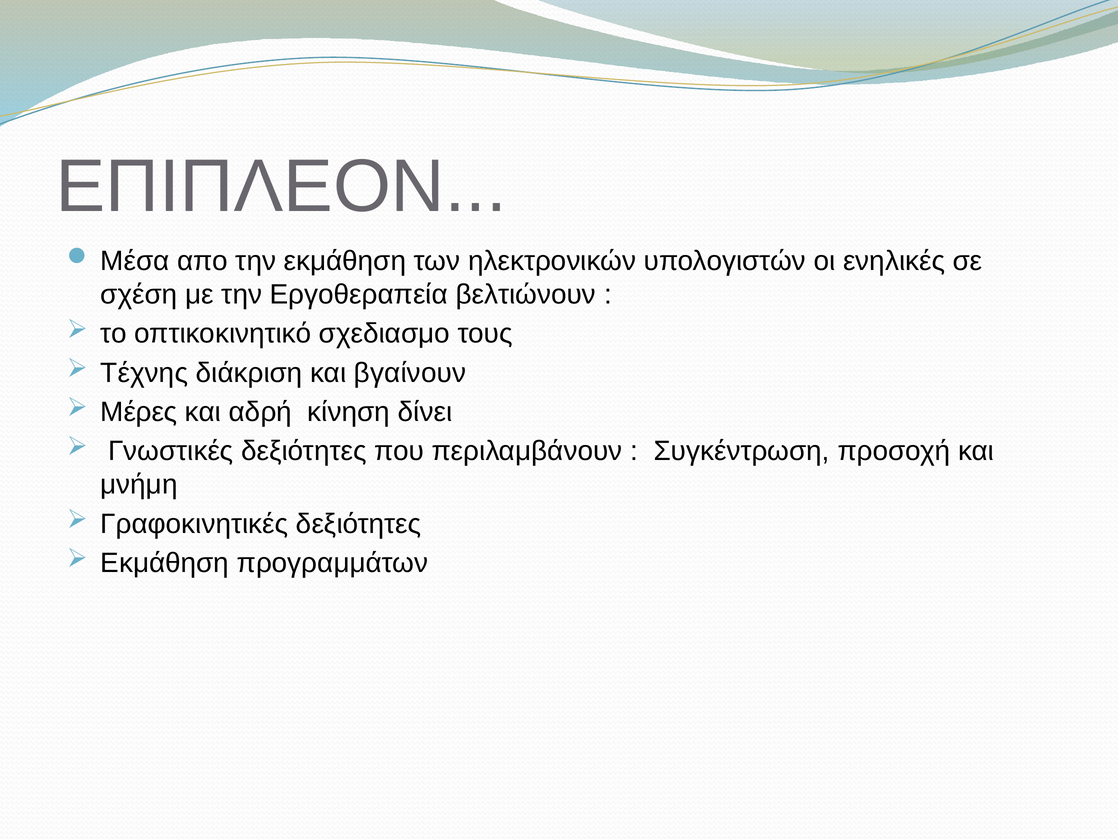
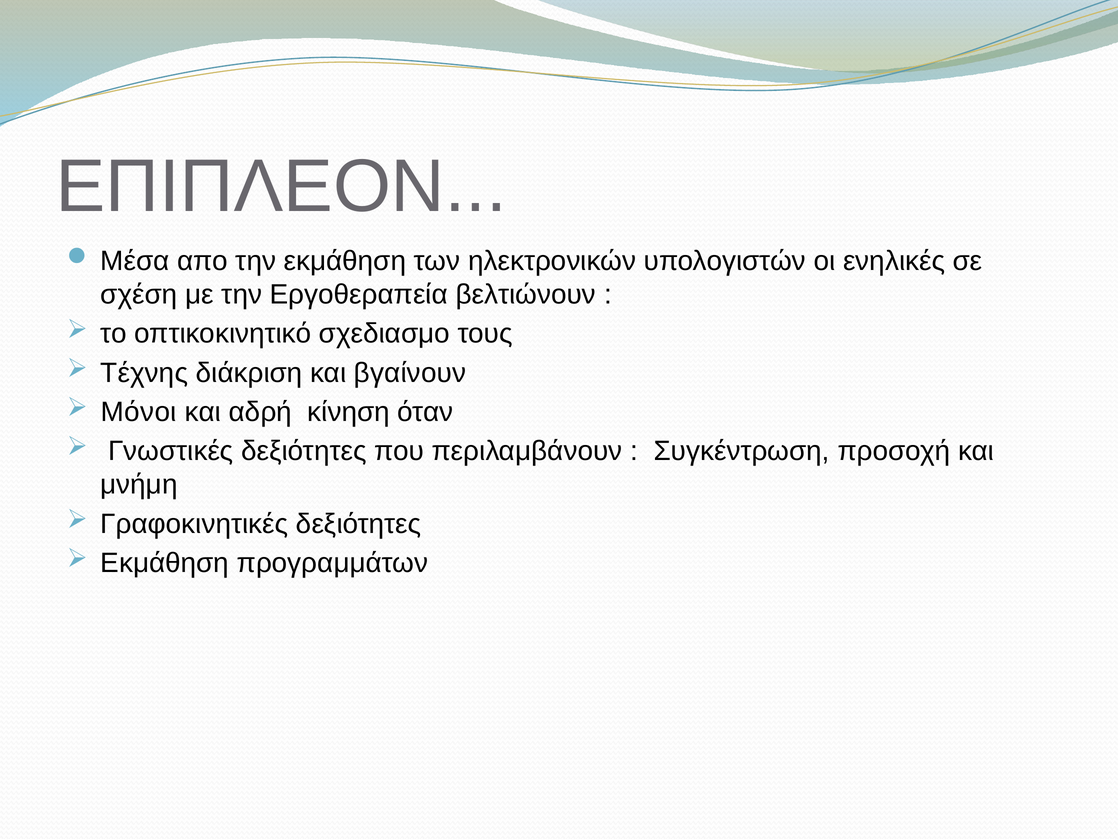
Μέρες: Μέρες -> Μόνοι (139, 412)
δίνει: δίνει -> όταν (425, 412)
